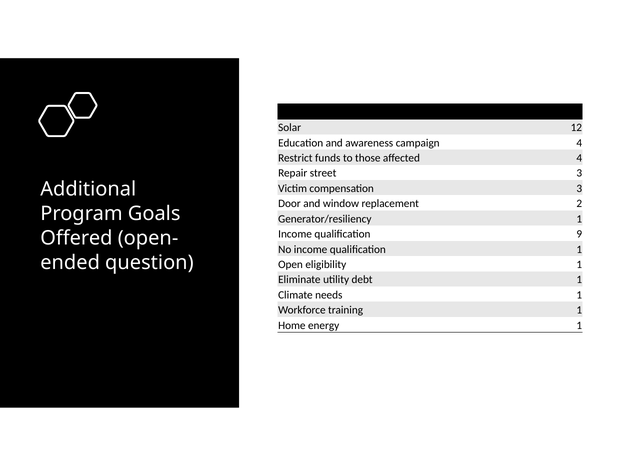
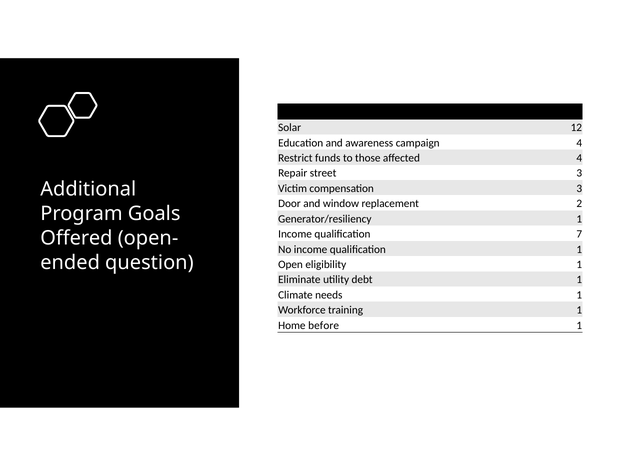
9: 9 -> 7 (579, 234)
energy: energy -> before (324, 325)
